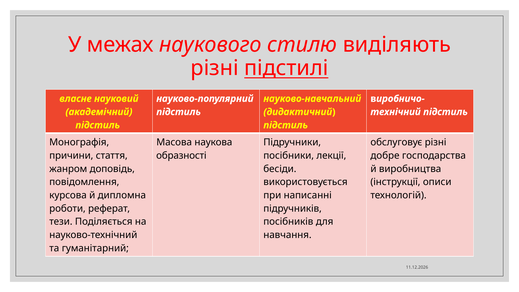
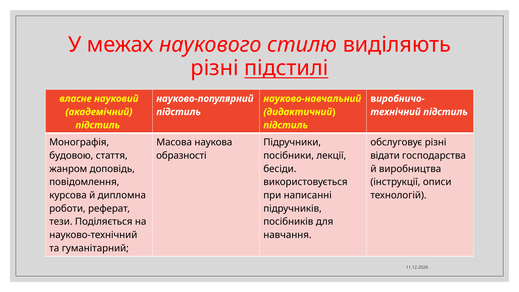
причини: причини -> будовою (71, 156)
добре: добре -> відати (385, 156)
